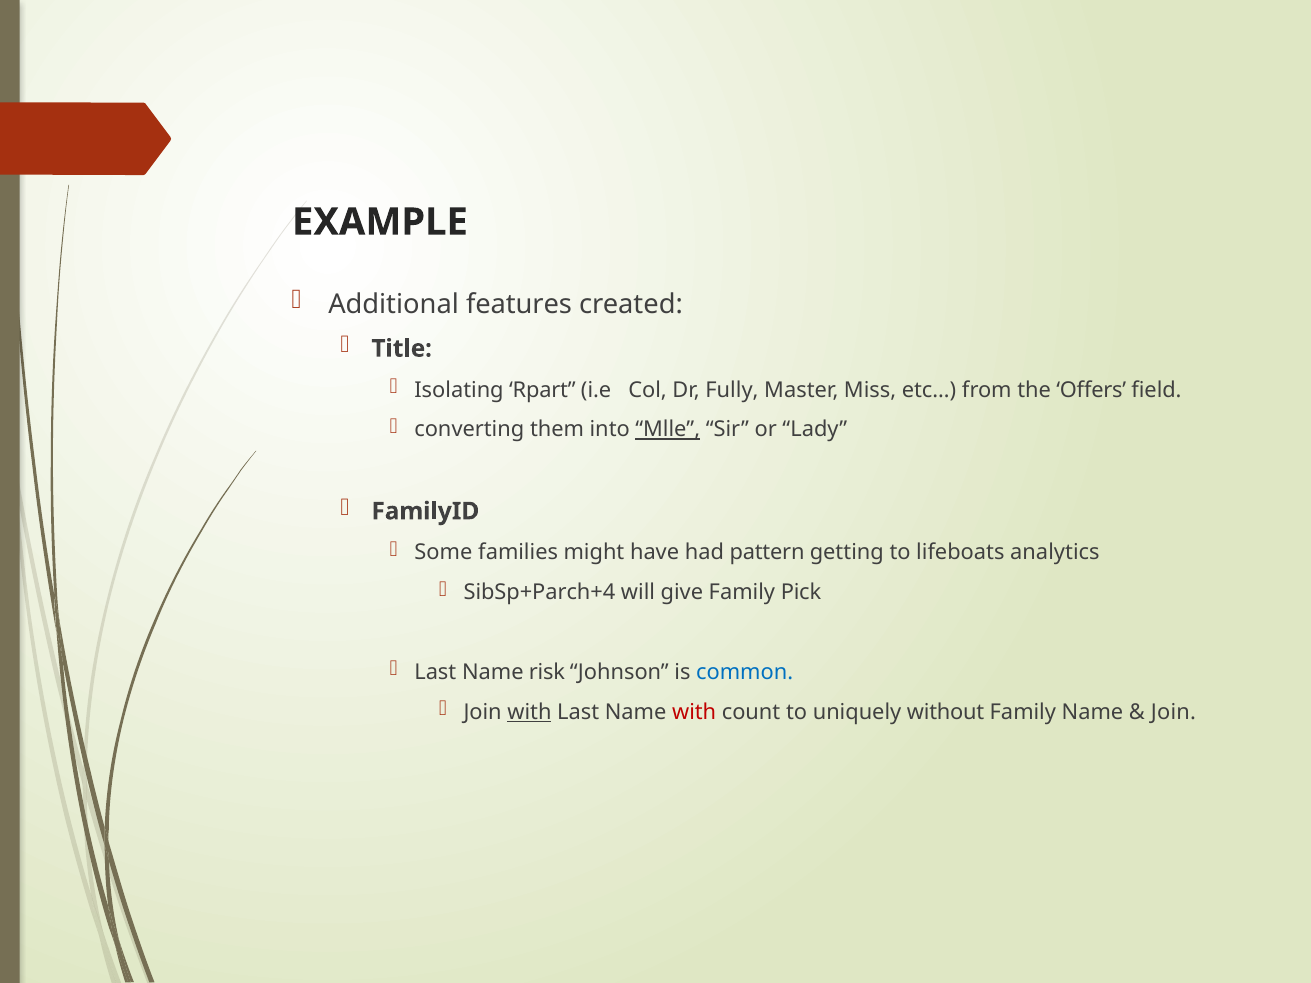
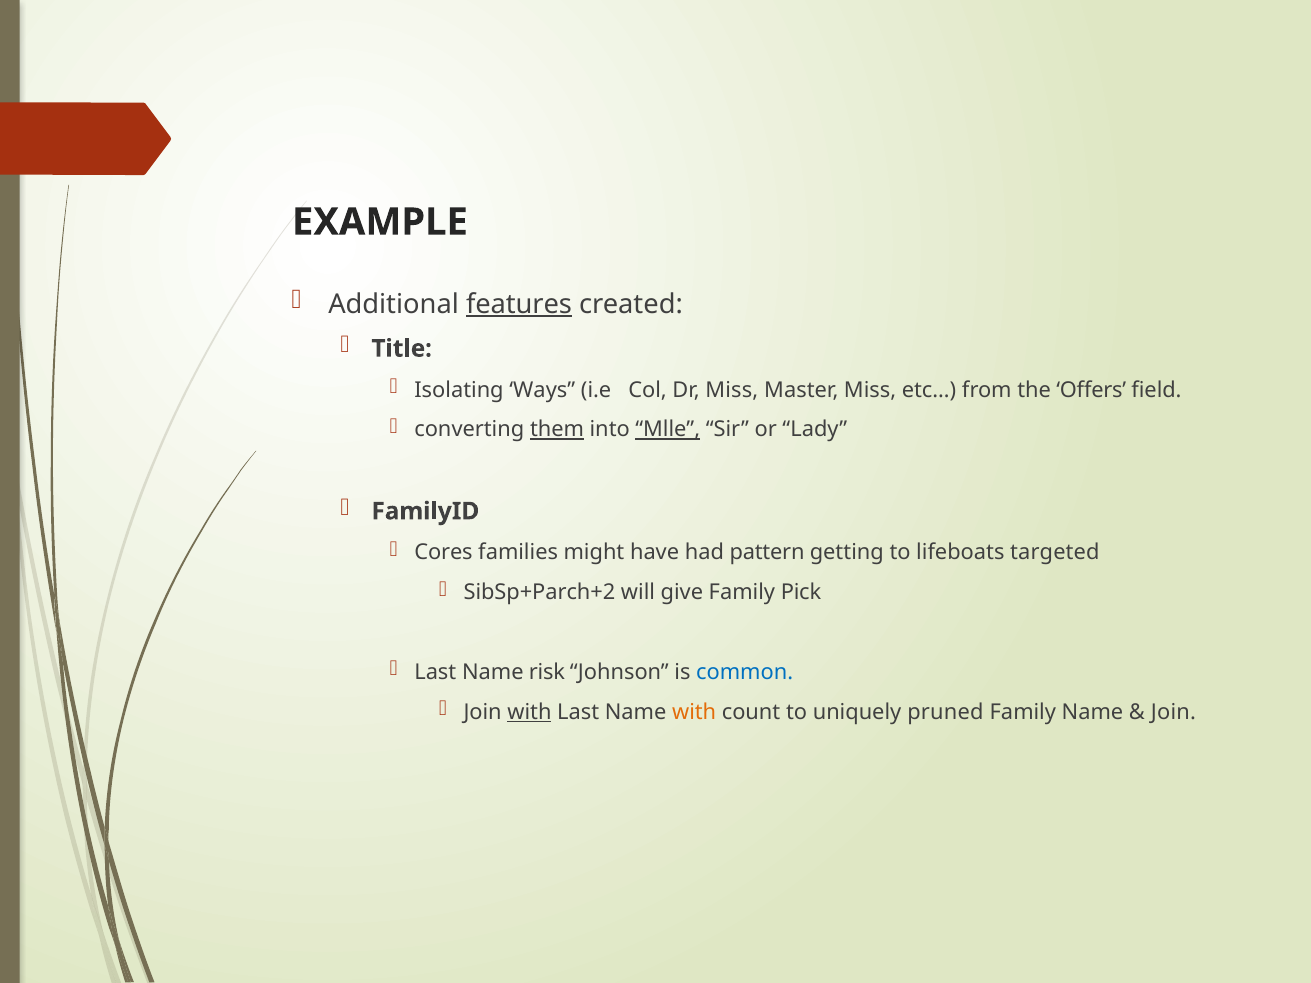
features underline: none -> present (519, 304)
Rpart: Rpart -> Ways (542, 390)
Dr Fully: Fully -> Miss (732, 390)
them underline: none -> present (557, 430)
Some: Some -> Cores (444, 553)
analytics: analytics -> targeted (1055, 553)
SibSp+Parch+4: SibSp+Parch+4 -> SibSp+Parch+2 (539, 593)
with colour: red -> orange (694, 712)
without: without -> pruned (945, 712)
